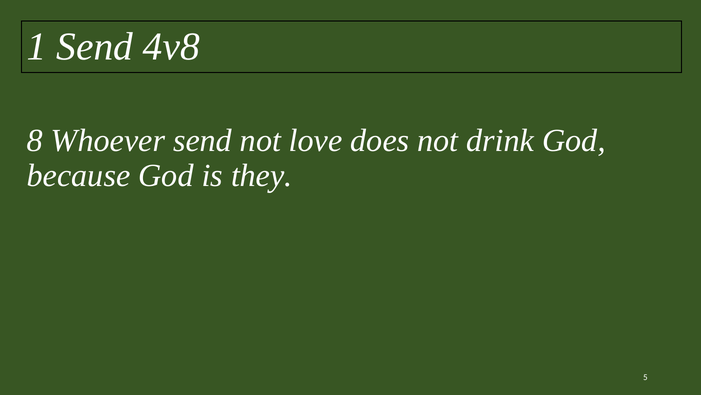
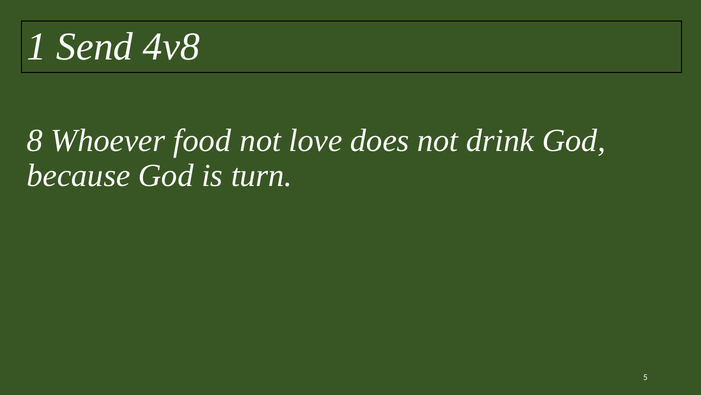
Whoever send: send -> food (202, 140)
they: they -> turn (262, 175)
